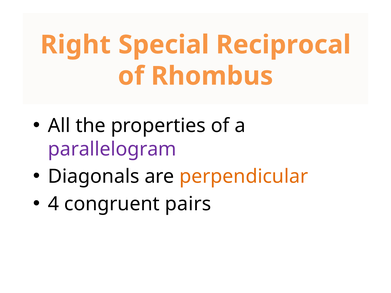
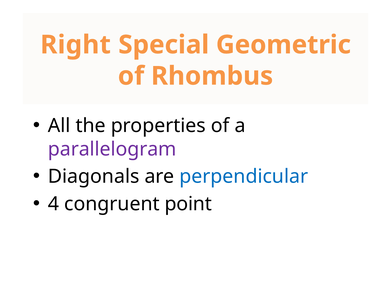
Reciprocal: Reciprocal -> Geometric (283, 45)
perpendicular colour: orange -> blue (244, 177)
pairs: pairs -> point (188, 204)
